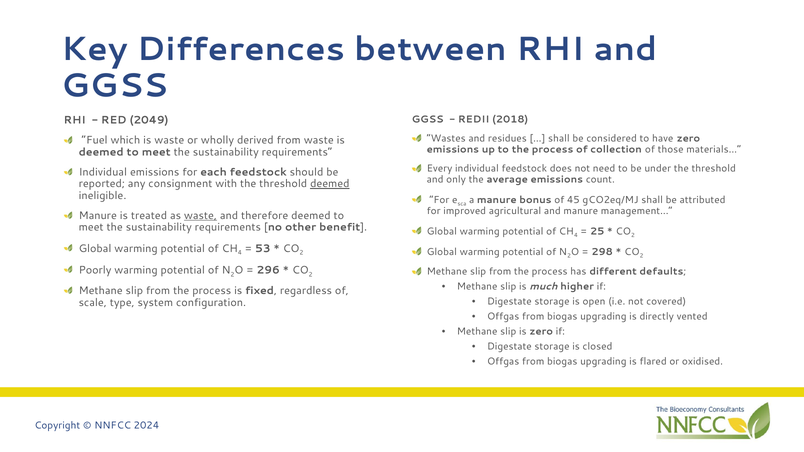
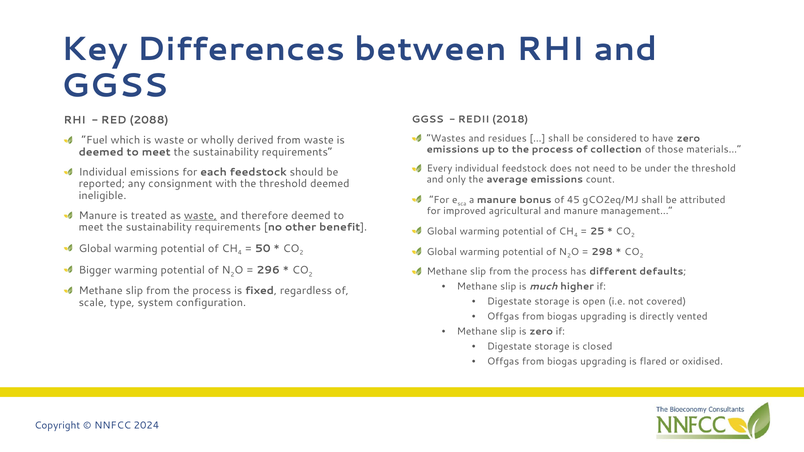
2049: 2049 -> 2088 (149, 120)
deemed underline: present -> none (330, 184)
53: 53 -> 50 (263, 249)
Poorly: Poorly -> Bigger (95, 270)
